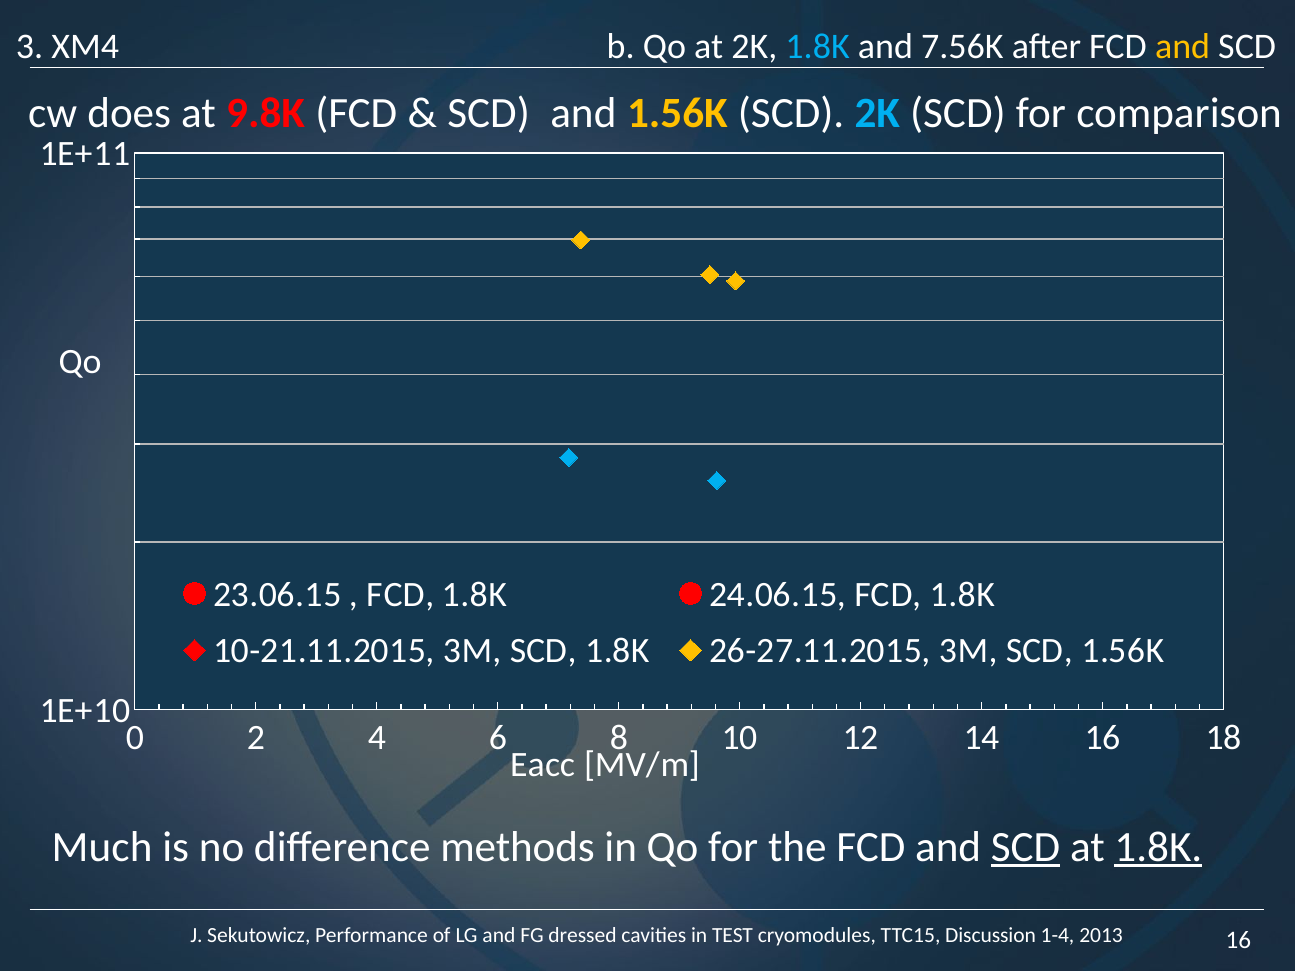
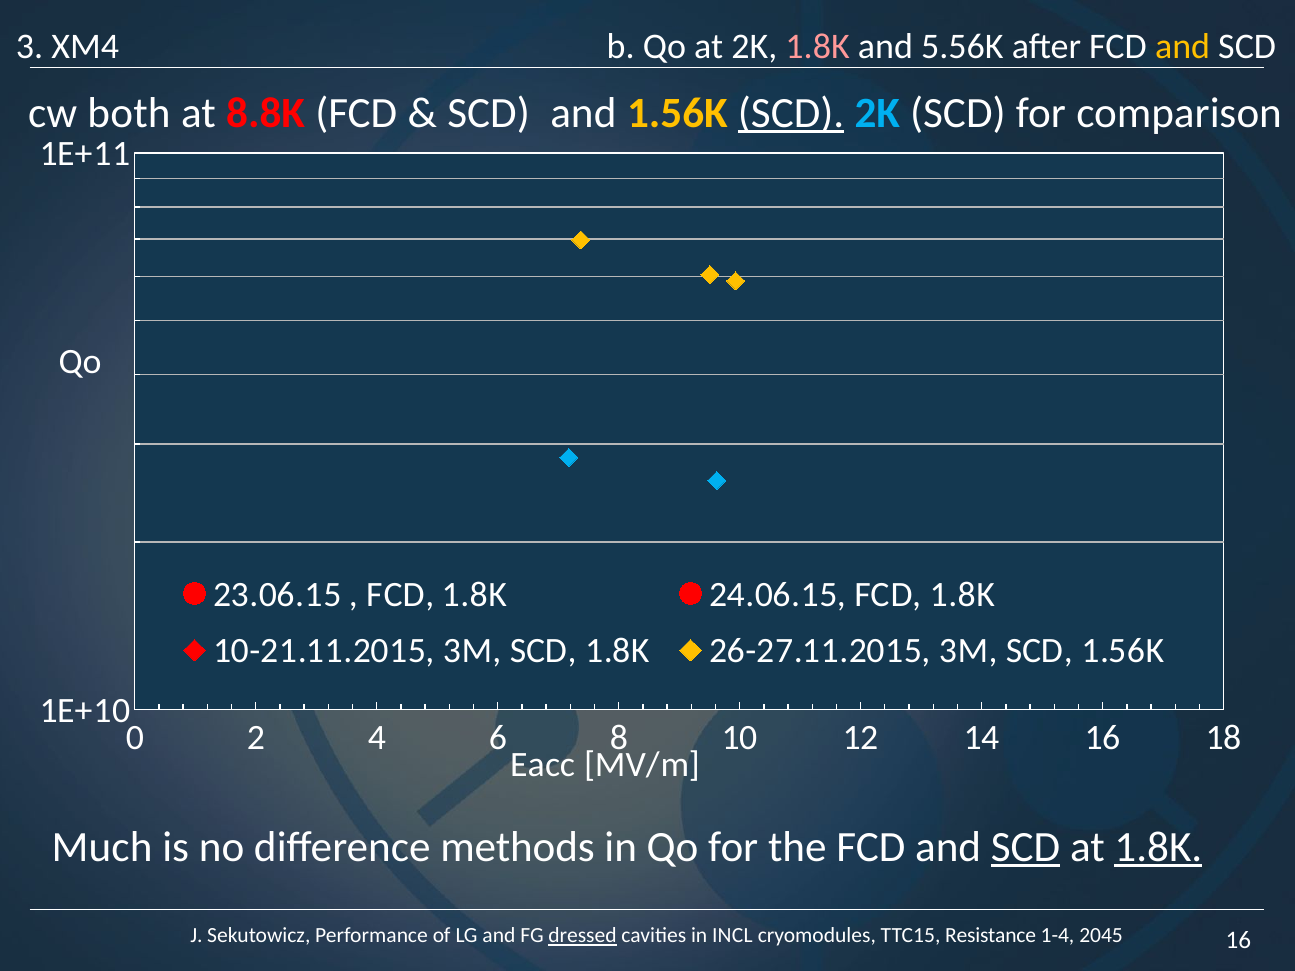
1.8K colour: light blue -> pink (818, 47)
7.56K: 7.56K -> 5.56K (962, 47)
does: does -> both (129, 113)
9.8K: 9.8K -> 8.8K (266, 113)
SCD underline: none -> present (791, 113)
dressed underline: none -> present (583, 936)
TEST: TEST -> INCL (732, 936)
Discussion: Discussion -> Resistance (991, 936)
2013: 2013 -> 2045 (1101, 936)
